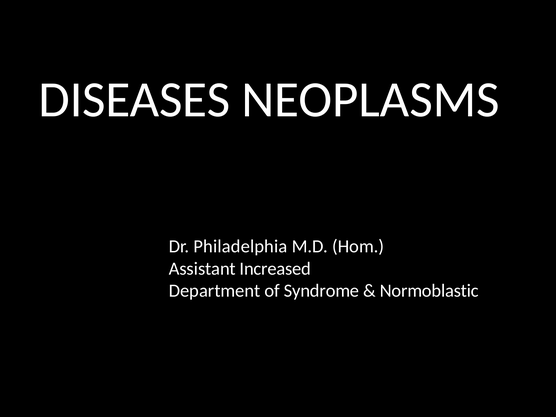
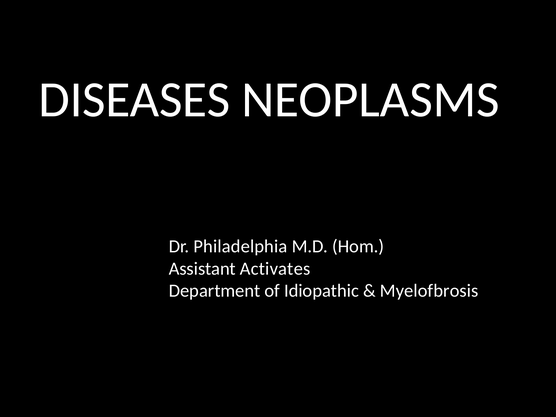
Increased: Increased -> Activates (275, 269)
Syndrome: Syndrome -> Idiopathic (321, 291)
Normoblastic: Normoblastic -> Myelofbrosis (429, 291)
